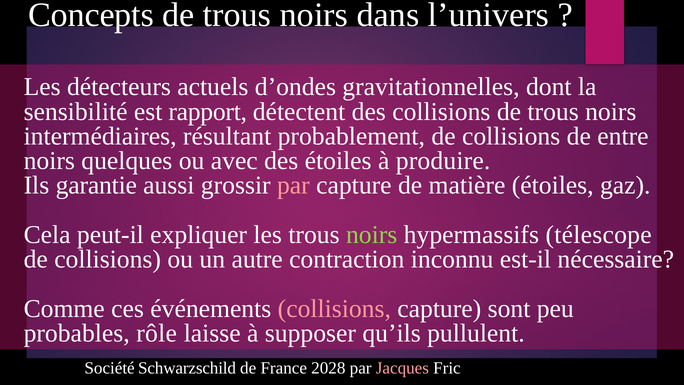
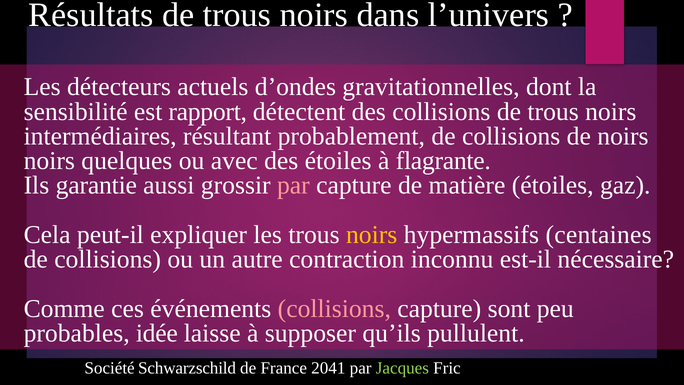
Concepts: Concepts -> Résultats (91, 15)
de entre: entre -> noirs (623, 136)
produire: produire -> flagrante (443, 161)
noirs colour: light green -> yellow (372, 235)
télescope: télescope -> centaines (599, 235)
rôle: rôle -> idée (157, 333)
2028: 2028 -> 2041 (328, 368)
Jacques colour: pink -> light green (402, 368)
